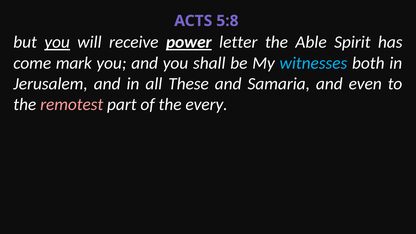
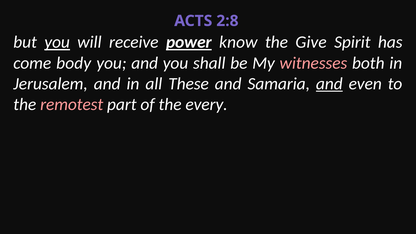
5:8: 5:8 -> 2:8 (227, 21)
letter: letter -> know (238, 42)
Able: Able -> Give (311, 42)
mark: mark -> body (74, 63)
witnesses colour: light blue -> pink (313, 63)
and underline: none -> present (329, 84)
